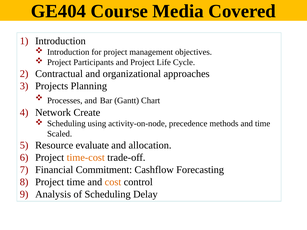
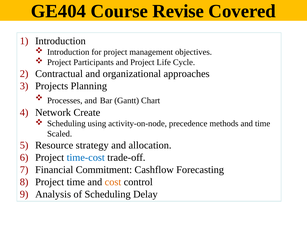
Media: Media -> Revise (178, 11)
evaluate: evaluate -> strategy (92, 145)
time-cost colour: orange -> blue (86, 158)
